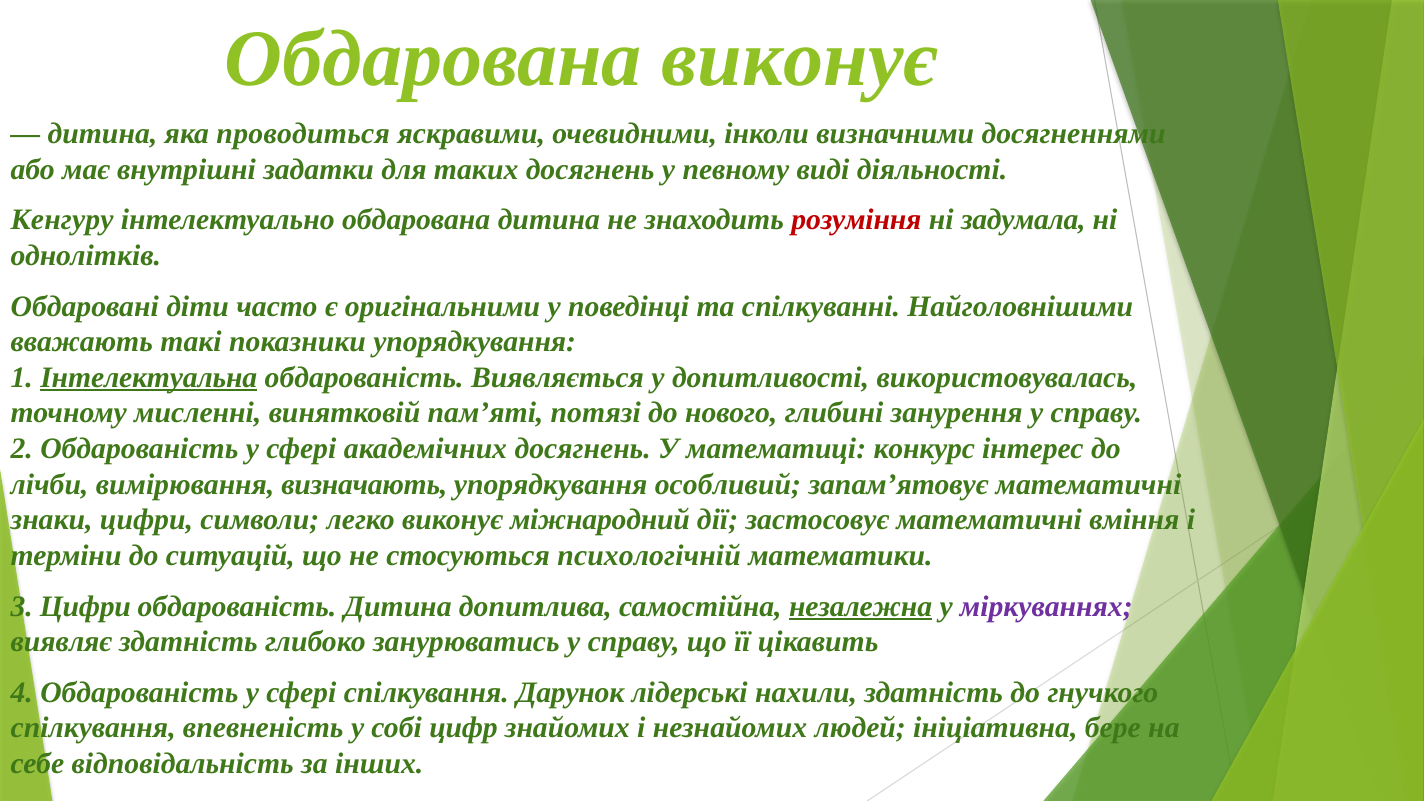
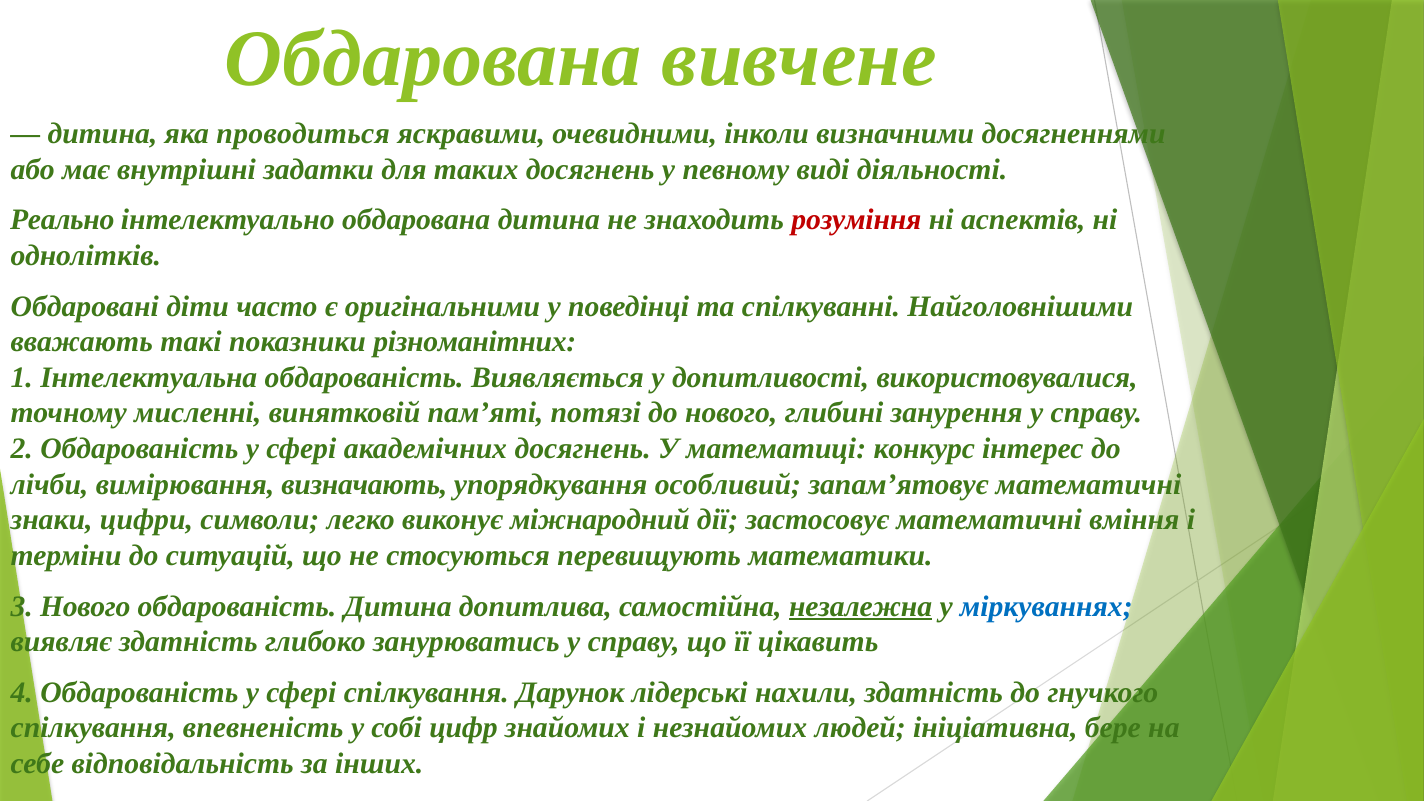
Обдарована виконує: виконує -> вивчене (800, 59)
Кенгуру: Кенгуру -> Реально (62, 220)
задумала: задумала -> аспектів (1023, 220)
показники упорядкування: упорядкування -> різноманітних (475, 342)
Інтелектуальна underline: present -> none (149, 378)
використовувалась: використовувалась -> використовувалися (1007, 378)
психологічній: психологічній -> перевищують (649, 556)
3 Цифри: Цифри -> Нового (85, 606)
міркуваннях colour: purple -> blue (1046, 606)
